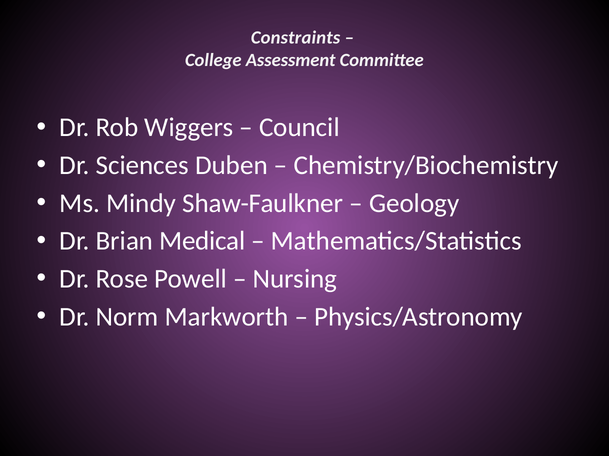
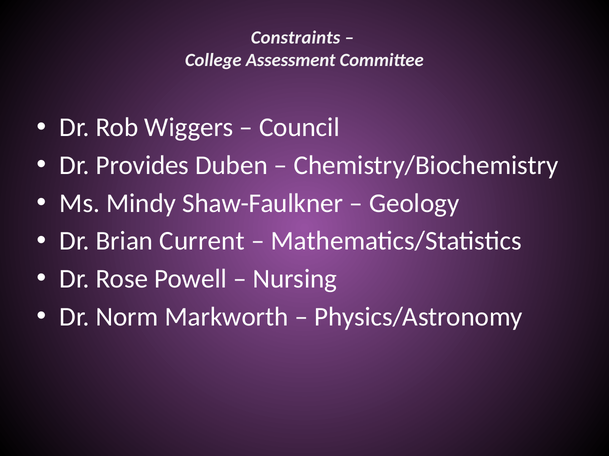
Sciences: Sciences -> Provides (142, 166)
Medical: Medical -> Current (202, 241)
